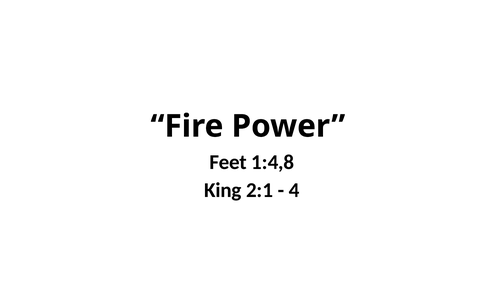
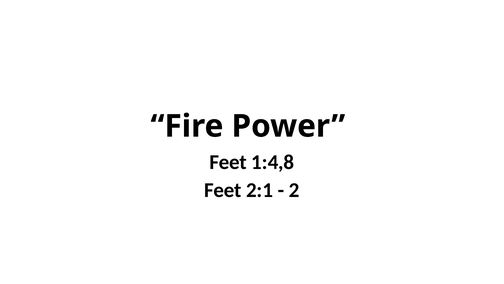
King: King -> Feet (223, 190)
4: 4 -> 2 (294, 190)
